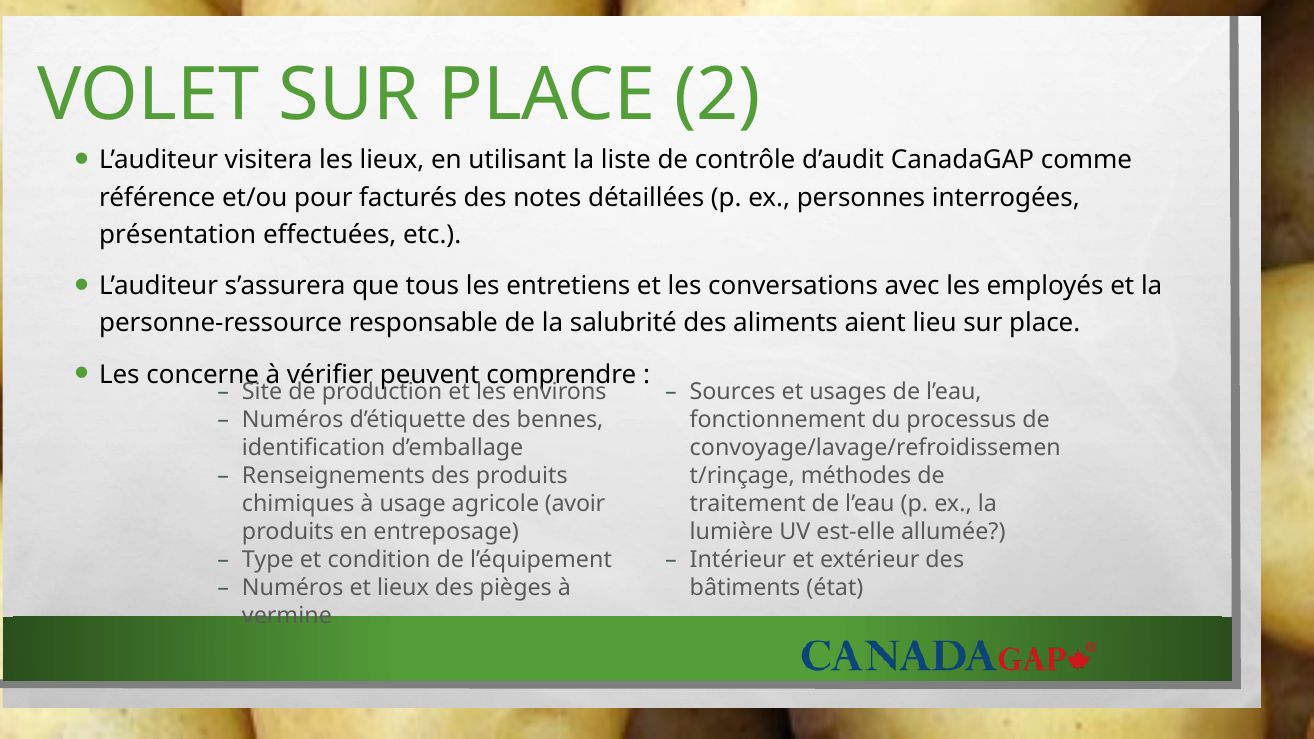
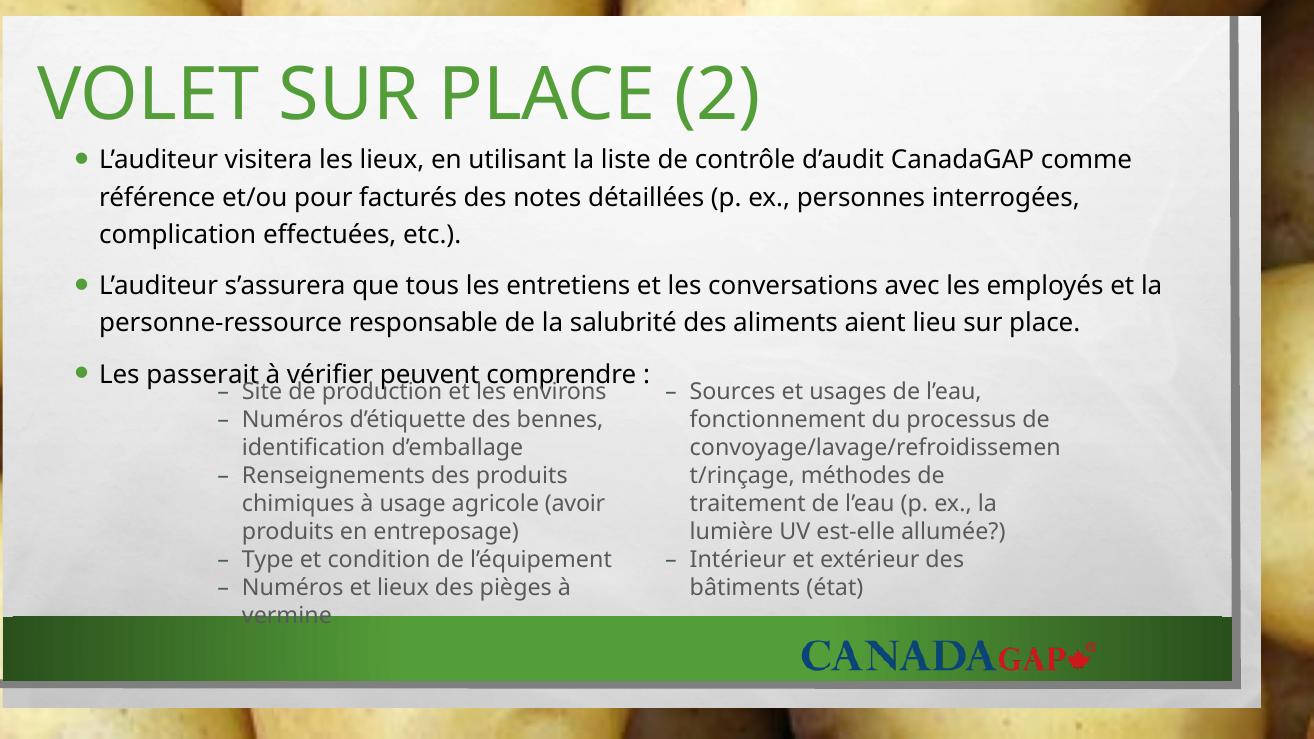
présentation: présentation -> complication (178, 235)
concerne: concerne -> passerait (203, 374)
